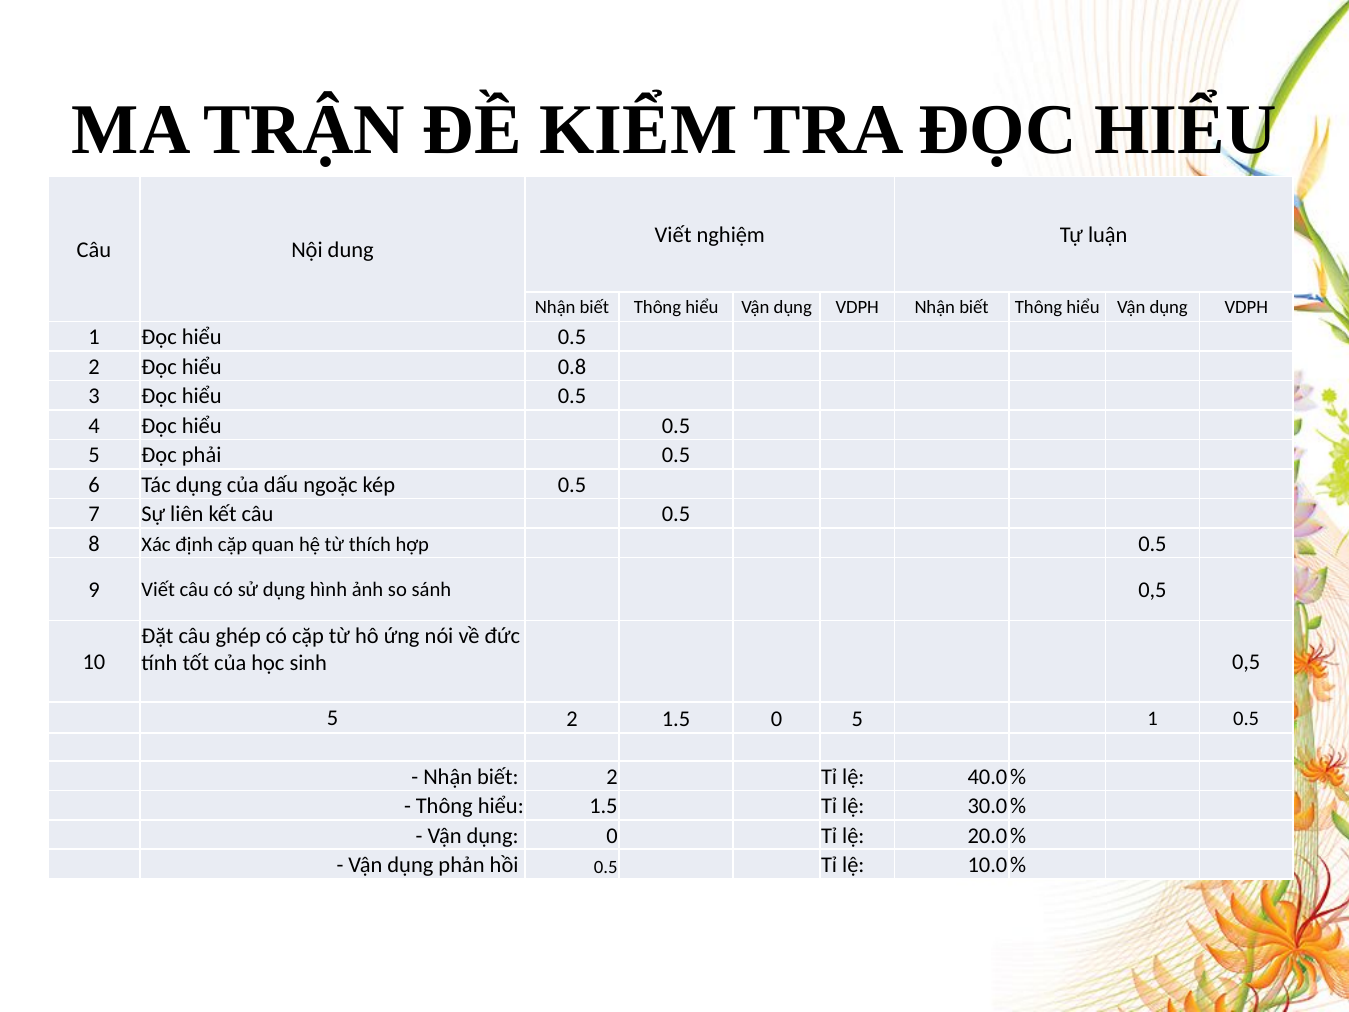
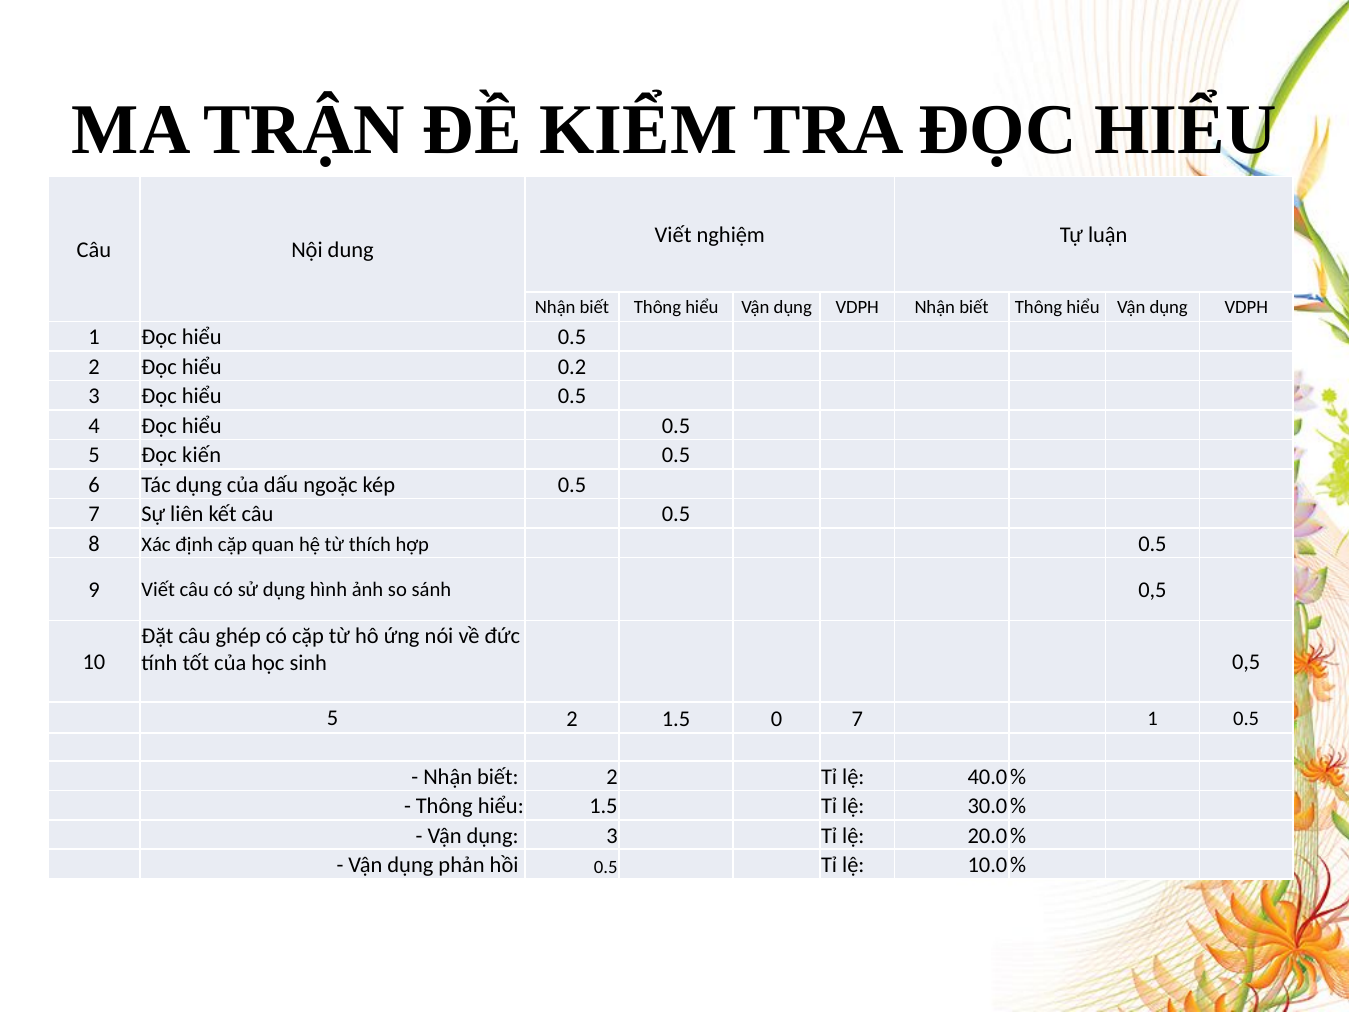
0.8: 0.8 -> 0.2 (572, 367)
phải: phải -> kiến (202, 455)
0 5: 5 -> 7 (857, 719)
dụng 0: 0 -> 3 (612, 836)
